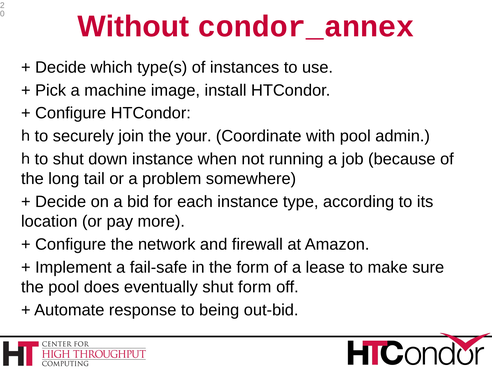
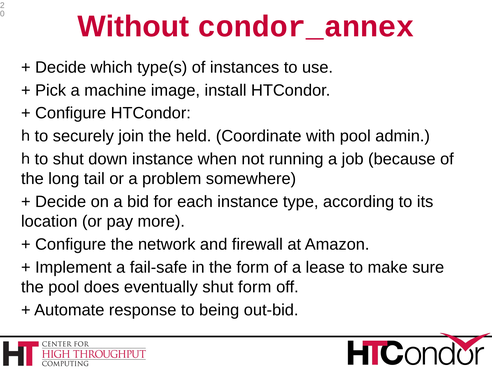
your: your -> held (194, 136)
